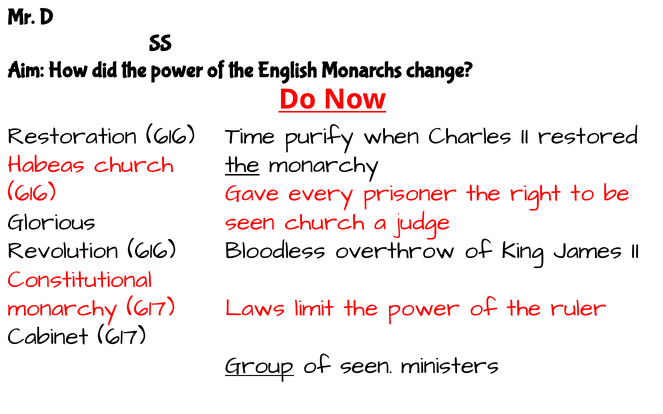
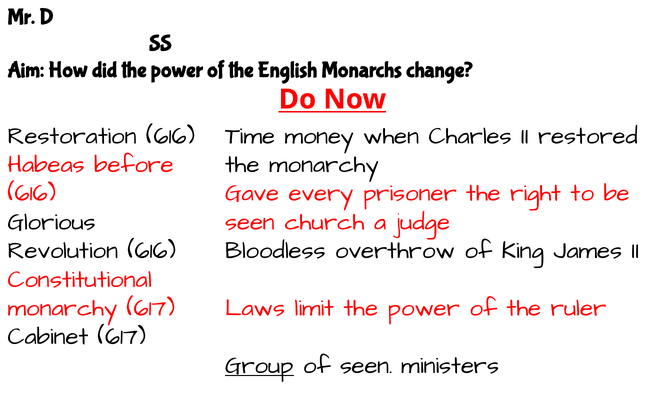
purify: purify -> money (319, 136)
the underline: present -> none (242, 165)
Habeas church: church -> before (134, 165)
